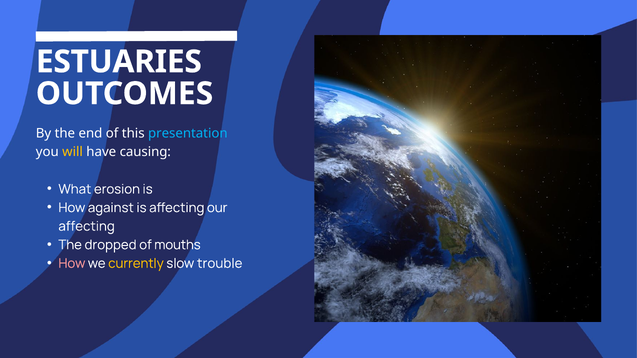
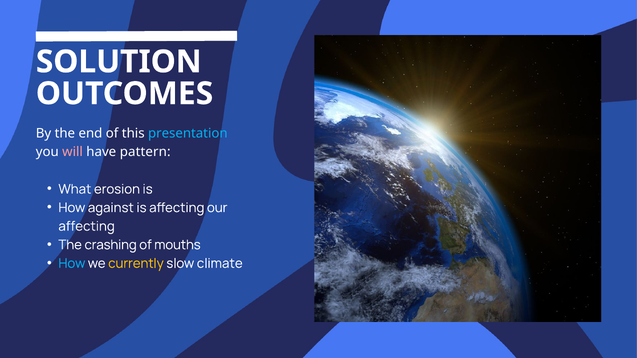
ESTUARIES: ESTUARIES -> SOLUTION (119, 62)
will colour: yellow -> pink (73, 152)
causing: causing -> pattern (145, 152)
dropped: dropped -> crashing (111, 245)
How colour: pink -> light blue (72, 264)
trouble: trouble -> climate (220, 264)
